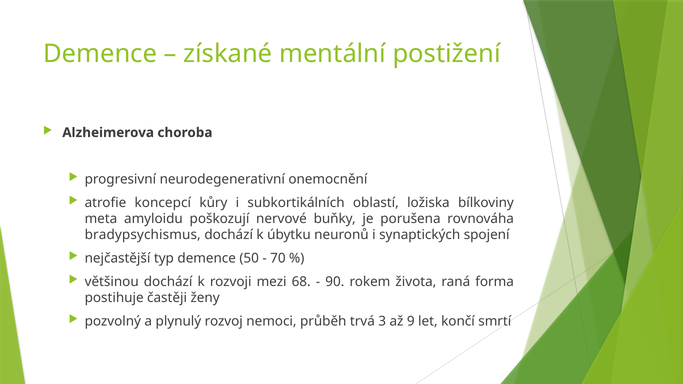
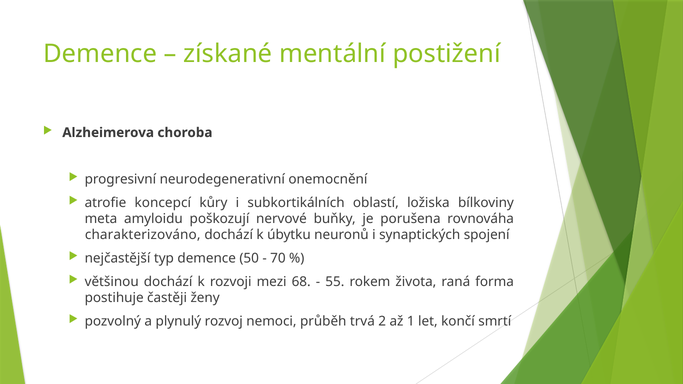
bradypsychismus: bradypsychismus -> charakterizováno (143, 235)
90: 90 -> 55 (335, 282)
3: 3 -> 2 (382, 321)
9: 9 -> 1 (411, 321)
